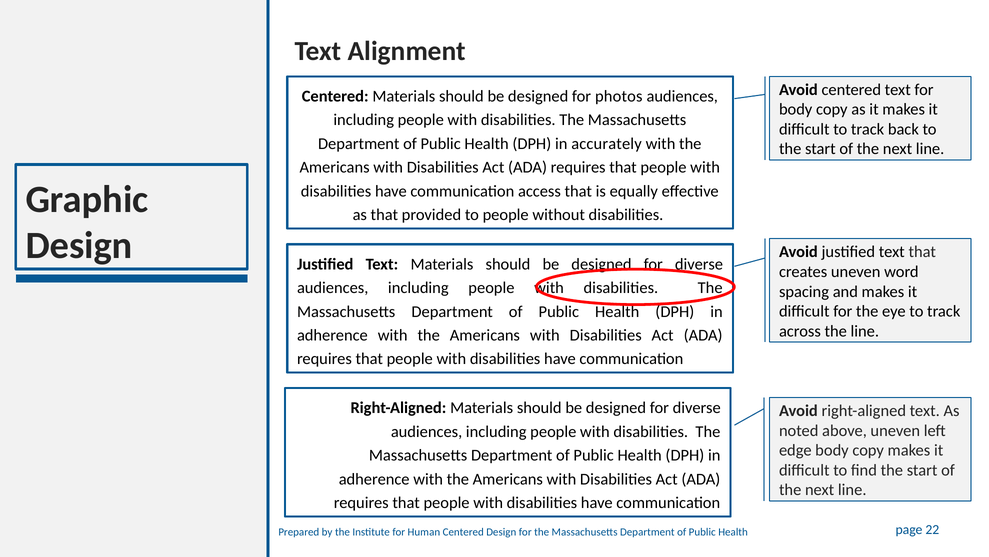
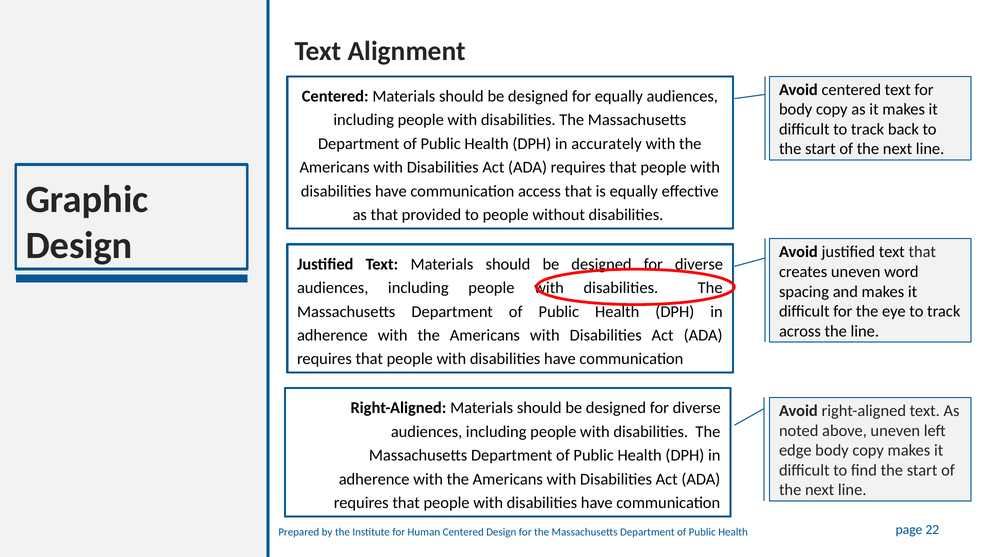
for photos: photos -> equally (619, 96)
